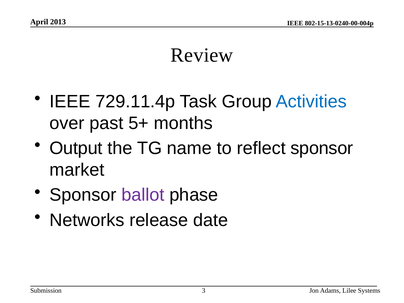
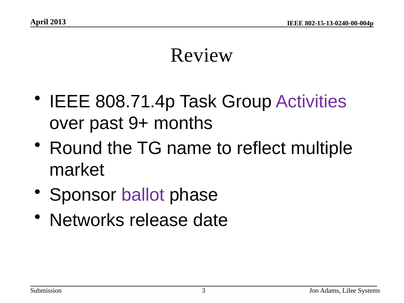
729.11.4p: 729.11.4p -> 808.71.4p (135, 102)
Activities colour: blue -> purple (311, 102)
5+: 5+ -> 9+ (139, 123)
Output: Output -> Round (76, 148)
reflect sponsor: sponsor -> multiple (322, 148)
